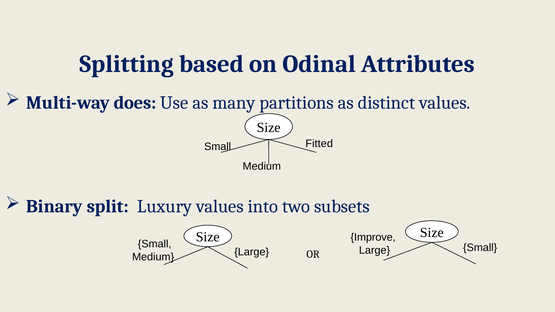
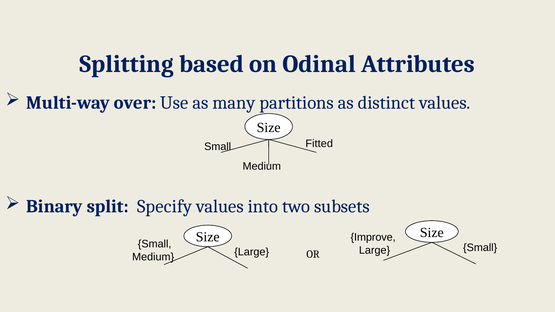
does: does -> over (135, 103)
Luxury: Luxury -> Specify (164, 207)
